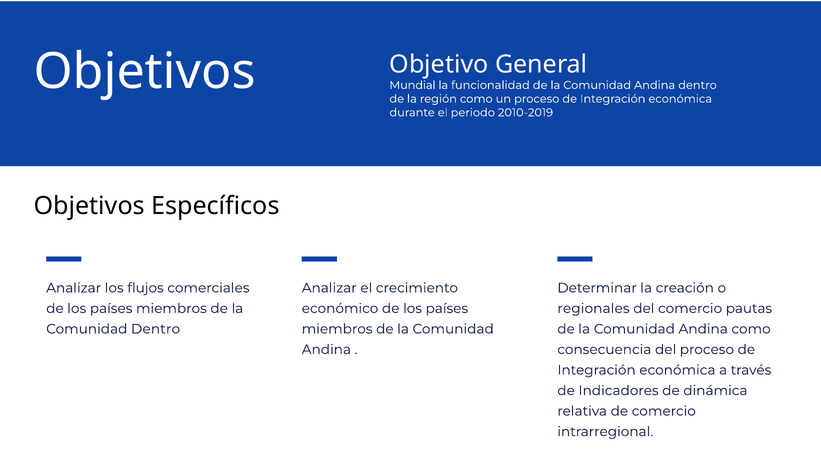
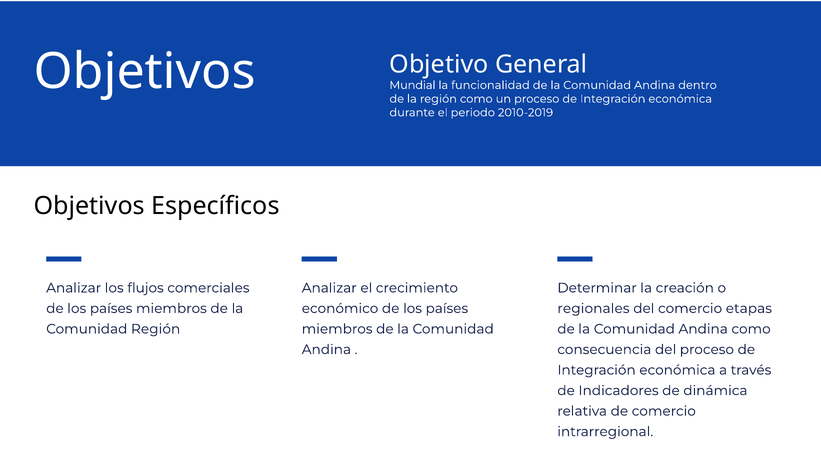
pautas: pautas -> etapas (749, 308)
Comunidad Dentro: Dentro -> Región (156, 329)
